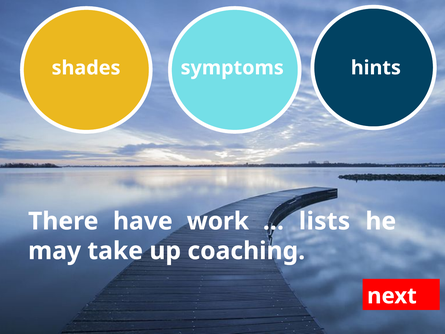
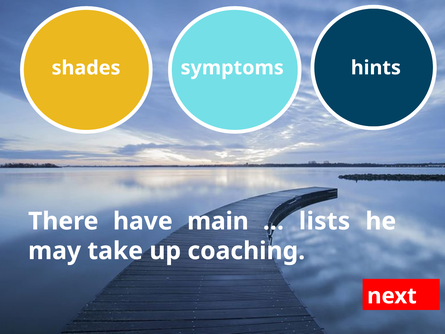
work: work -> main (218, 221)
